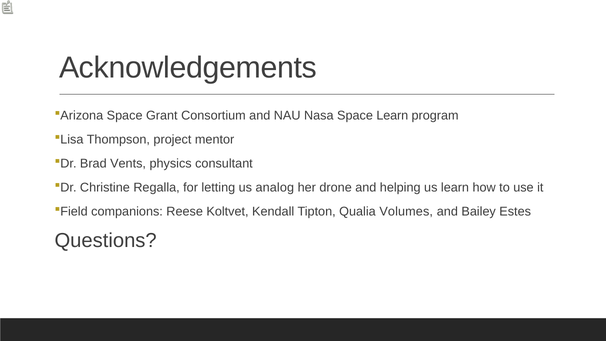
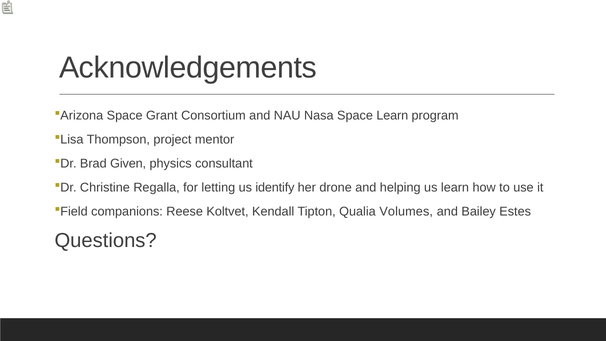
Vents: Vents -> Given (128, 164)
analog: analog -> identify (275, 188)
